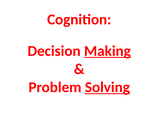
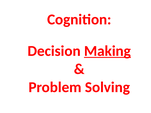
Solving underline: present -> none (107, 87)
